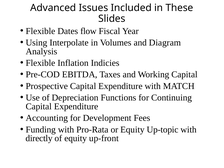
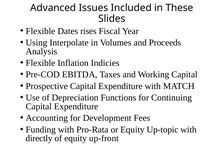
flow: flow -> rises (88, 31)
Diagram: Diagram -> Proceeds (165, 43)
